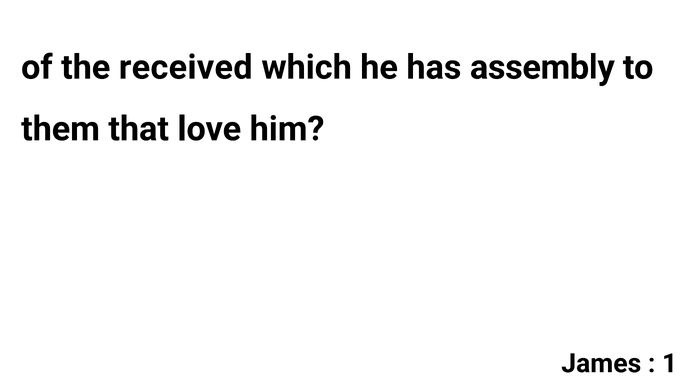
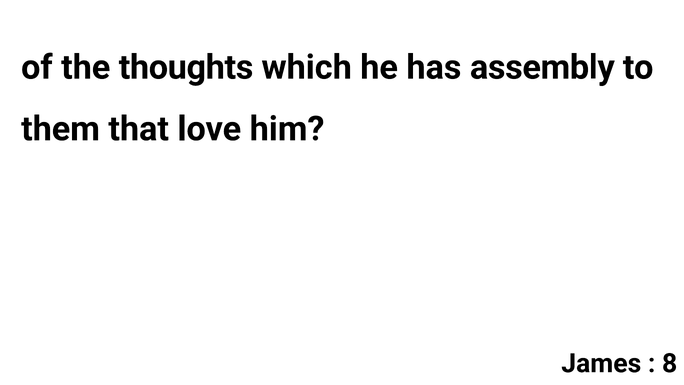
received: received -> thoughts (186, 67)
1: 1 -> 8 (670, 363)
